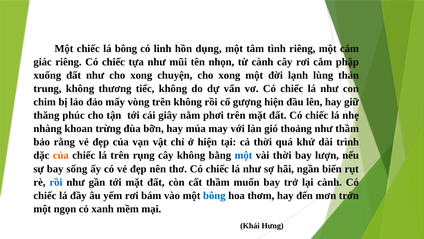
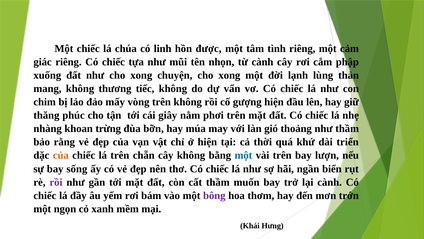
lá bông: bông -> chúa (126, 48)
dụng: dụng -> được (209, 48)
trung: trung -> mang (47, 88)
trình: trình -> triển (348, 142)
rụng: rụng -> chẵn (144, 155)
vài thời: thời -> trên (282, 155)
rồi colour: blue -> purple (56, 182)
bông colour: blue -> purple (214, 195)
